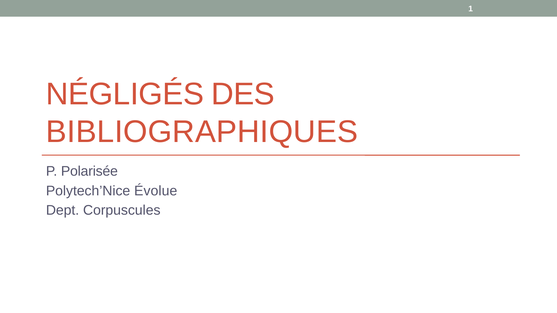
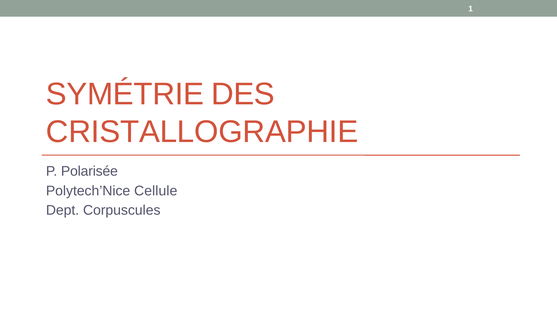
NÉGLIGÉS: NÉGLIGÉS -> SYMÉTRIE (125, 94)
BIBLIOGRAPHIQUES: BIBLIOGRAPHIQUES -> CRISTALLOGRAPHIE (202, 132)
Évolue: Évolue -> Cellule (156, 191)
